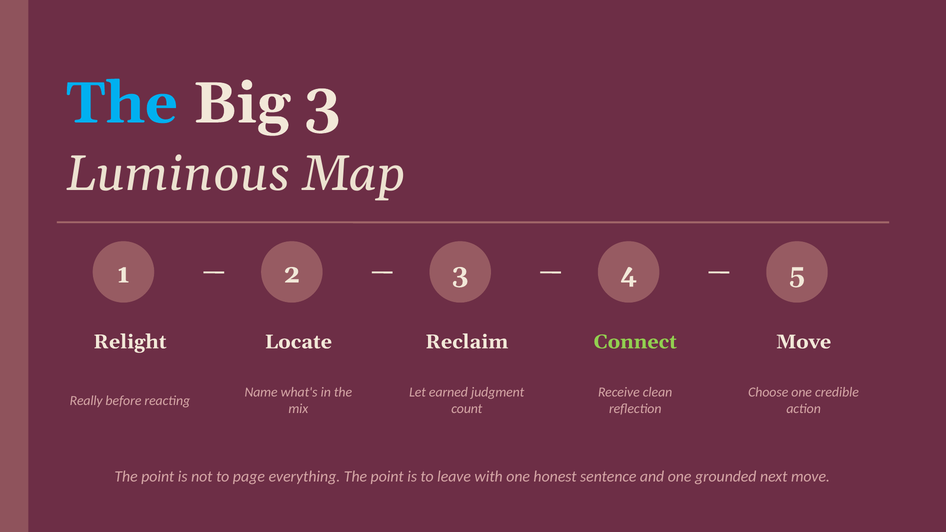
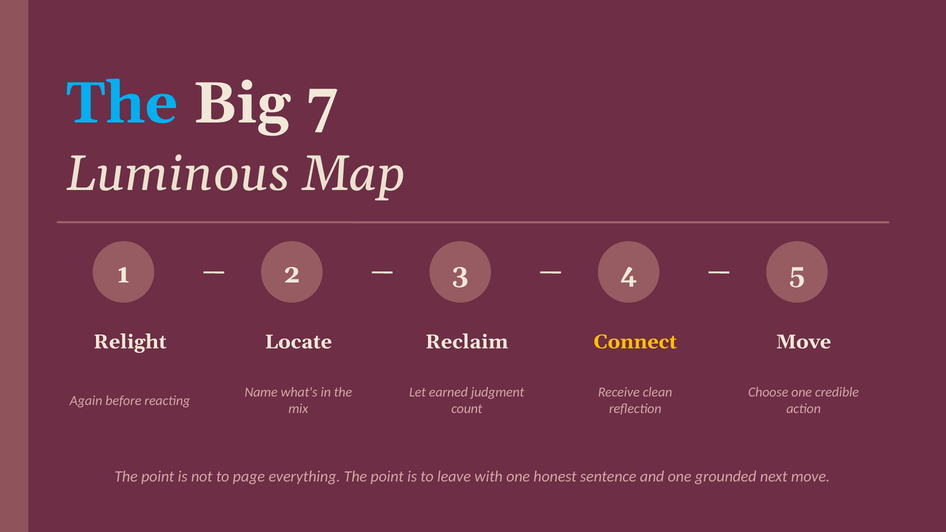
Big 3: 3 -> 7 (322, 103)
Connect colour: light green -> yellow (635, 342)
Really: Really -> Again (86, 401)
